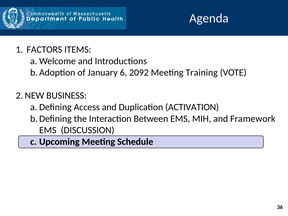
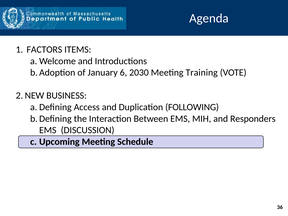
2092: 2092 -> 2030 (139, 73)
ACTIVATION: ACTIVATION -> FOLLOWING (192, 107)
Framework: Framework -> Responders (253, 119)
